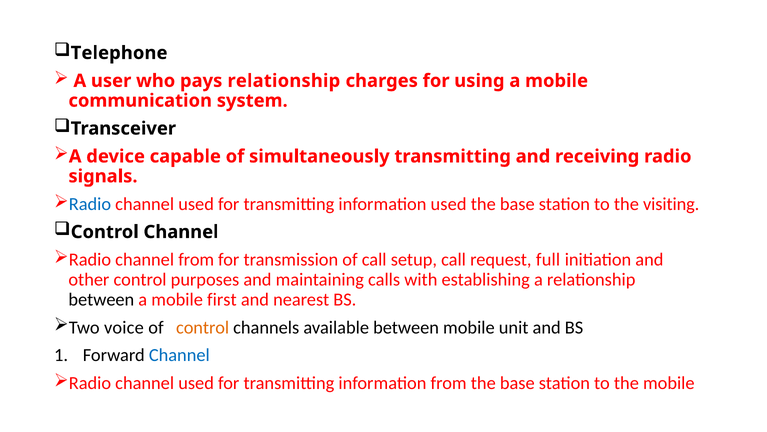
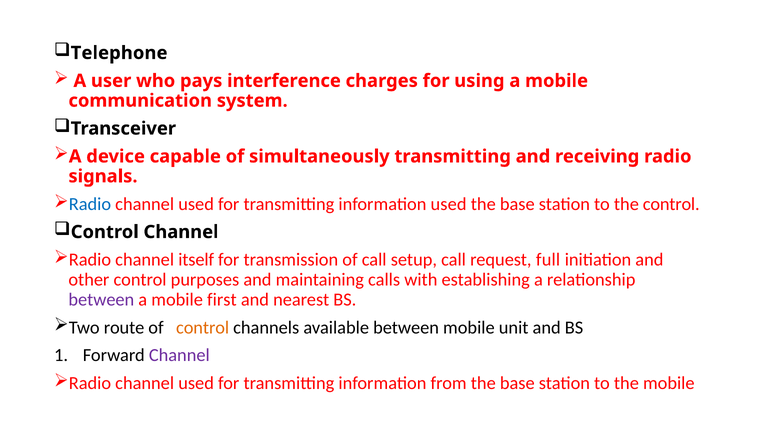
pays relationship: relationship -> interference (284, 81)
the visiting: visiting -> control (671, 204)
channel from: from -> itself (196, 260)
between colour: black -> purple (101, 299)
voice: voice -> route (124, 327)
Channel colour: blue -> purple (179, 355)
